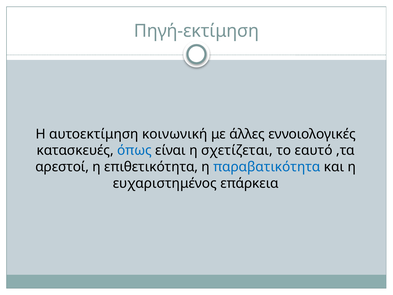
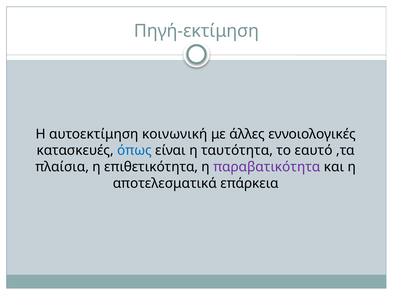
σχετίζεται: σχετίζεται -> ταυτότητα (237, 150)
αρεστοί: αρεστοί -> πλαίσια (62, 167)
παραβατικότητα colour: blue -> purple (267, 167)
ευχαριστημένος: ευχαριστημένος -> αποτελεσματικά (165, 183)
